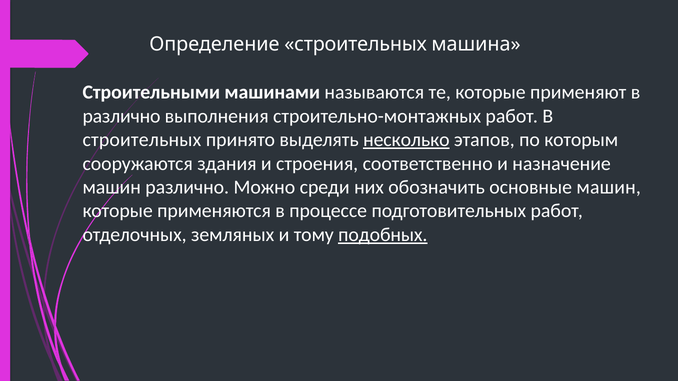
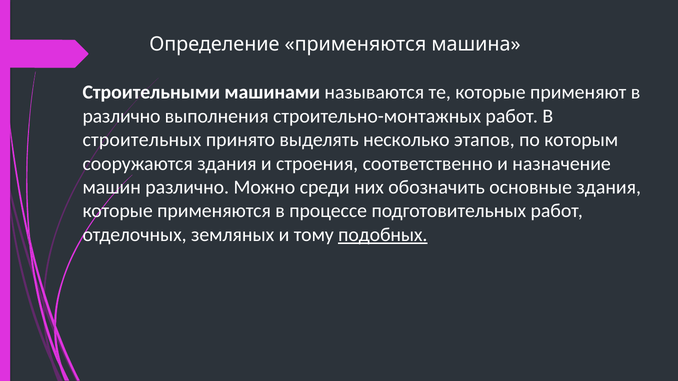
Определение строительных: строительных -> применяются (355, 44)
несколько underline: present -> none (406, 140)
основные машин: машин -> здания (609, 187)
